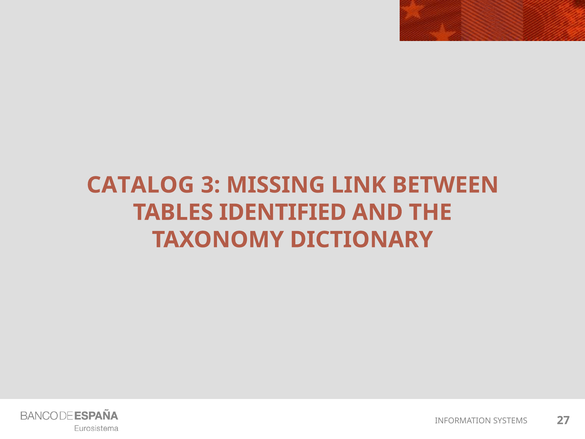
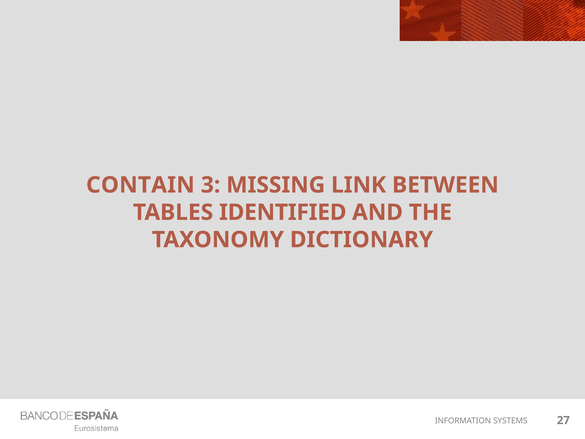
CATALOG: CATALOG -> CONTAIN (140, 185)
